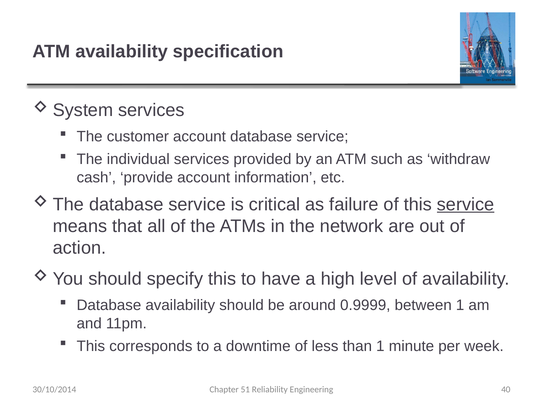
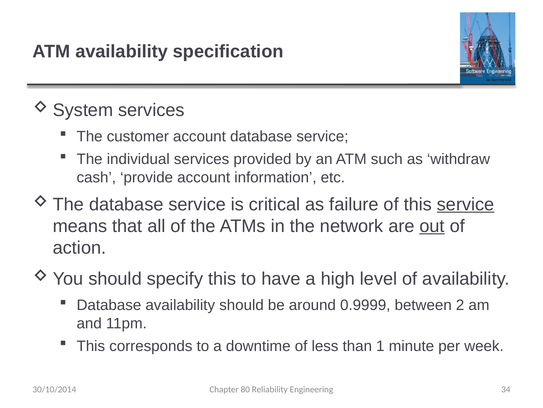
out underline: none -> present (432, 226)
between 1: 1 -> 2 (460, 305)
51: 51 -> 80 (245, 389)
40: 40 -> 34 (506, 389)
